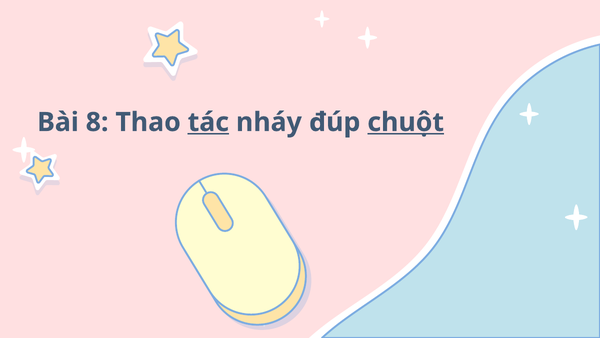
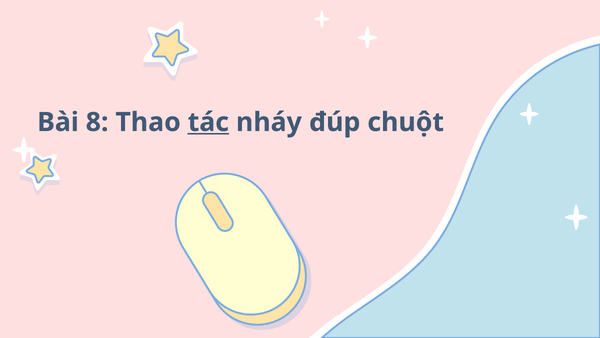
chuột underline: present -> none (406, 122)
